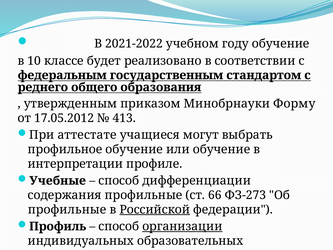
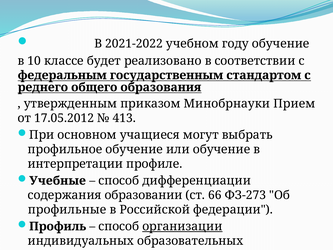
Форму: Форму -> Прием (294, 104)
аттестате: аттестате -> основном (87, 135)
содержания профильные: профильные -> образовании (144, 195)
Российской underline: present -> none (155, 209)
